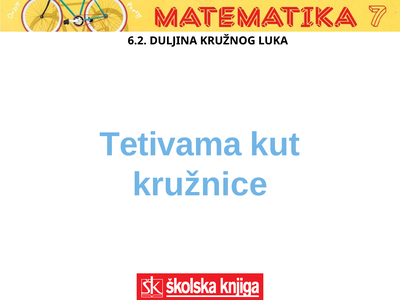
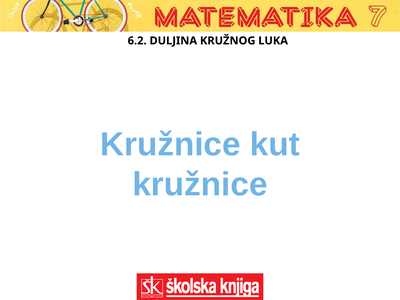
Tetivama: Tetivama -> Kružnice (170, 144)
